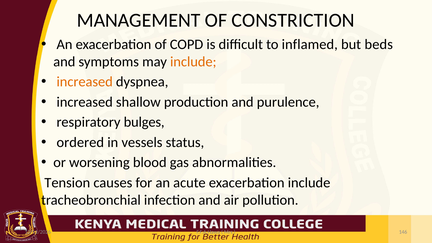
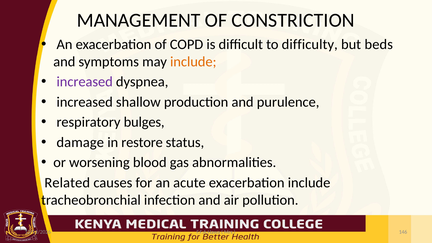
inflamed: inflamed -> difficulty (310, 44)
increased colour: orange -> purple (85, 82)
ordered: ordered -> damage (80, 142)
vessels: vessels -> restore (142, 142)
Tension: Tension -> Related (67, 183)
